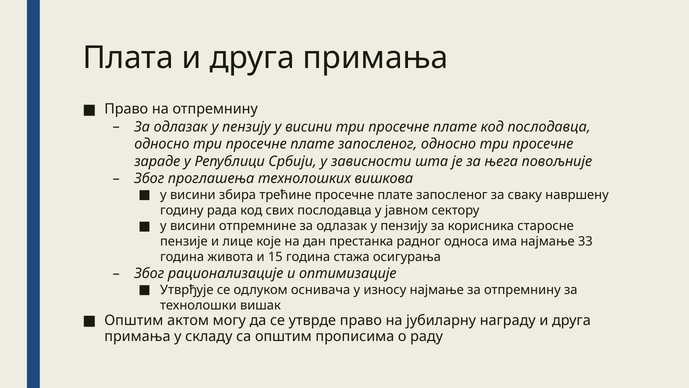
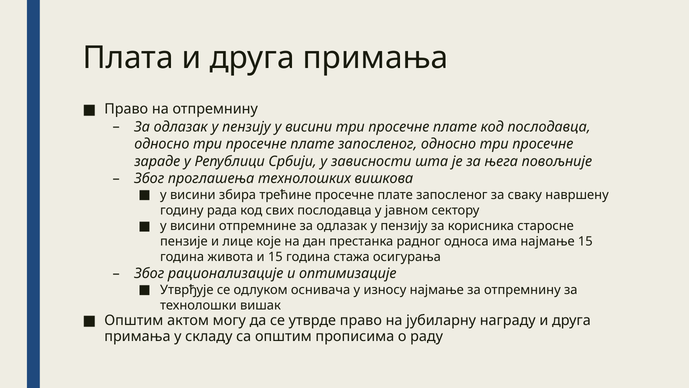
најмање 33: 33 -> 15 (585, 241)
